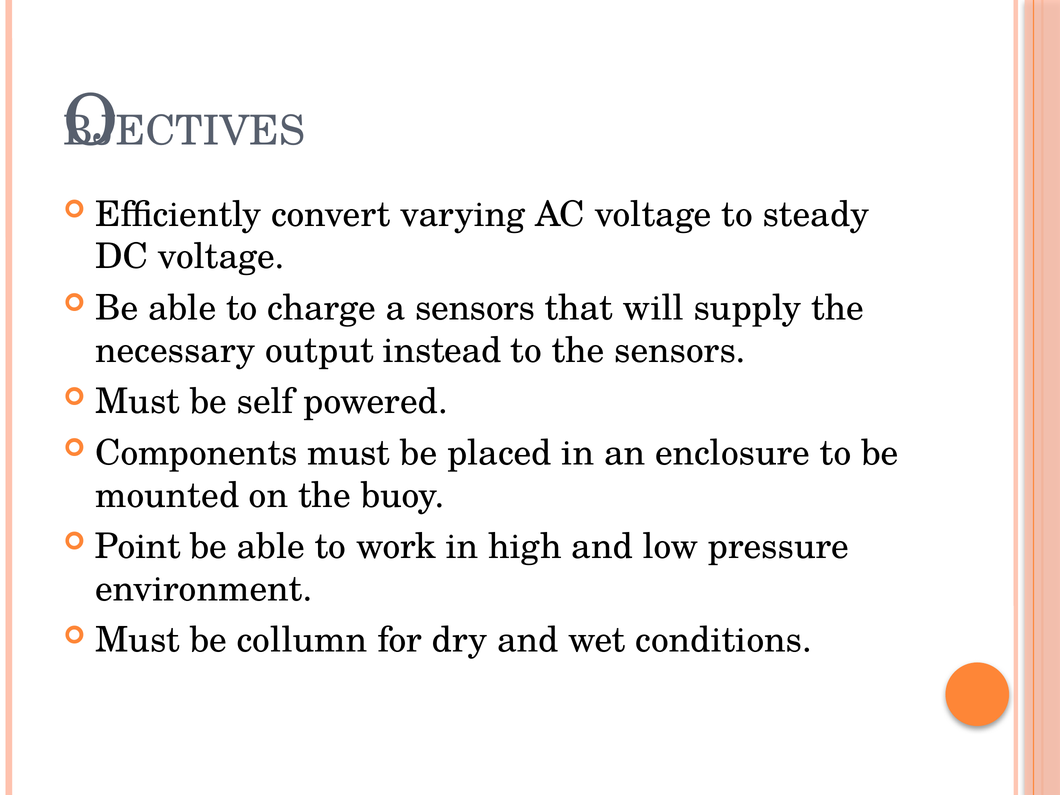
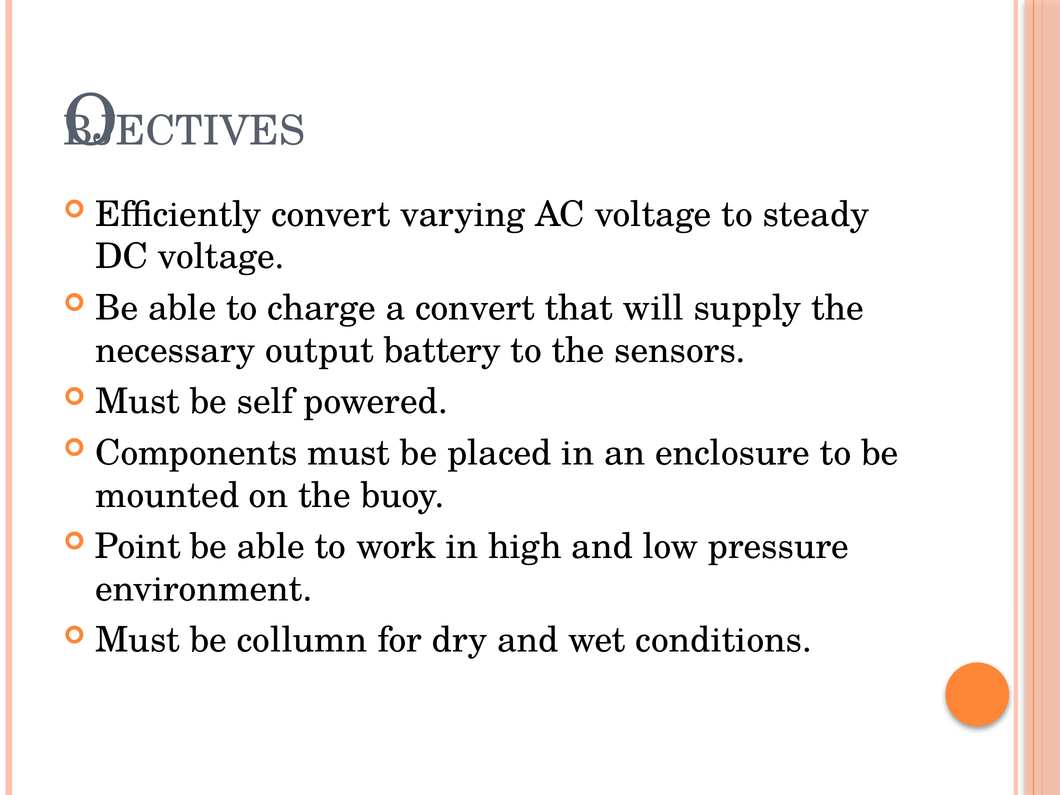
a sensors: sensors -> convert (475, 308)
instead: instead -> battery (442, 350)
